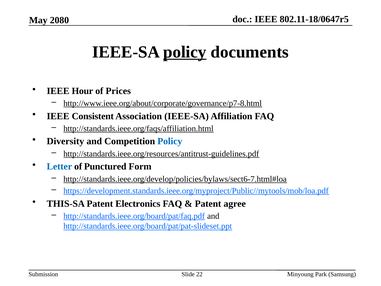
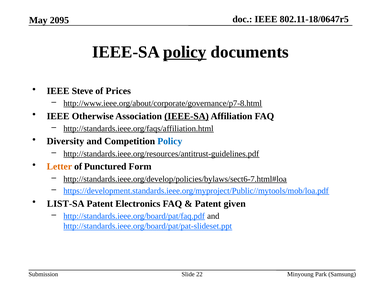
2080: 2080 -> 2095 (59, 20)
Hour: Hour -> Steve (82, 91)
Consistent: Consistent -> Otherwise (93, 116)
IEEE-SA underline: none -> present (187, 116)
Letter colour: blue -> orange (59, 166)
THIS-SA: THIS-SA -> LIST-SA (66, 203)
agree: agree -> given (235, 203)
